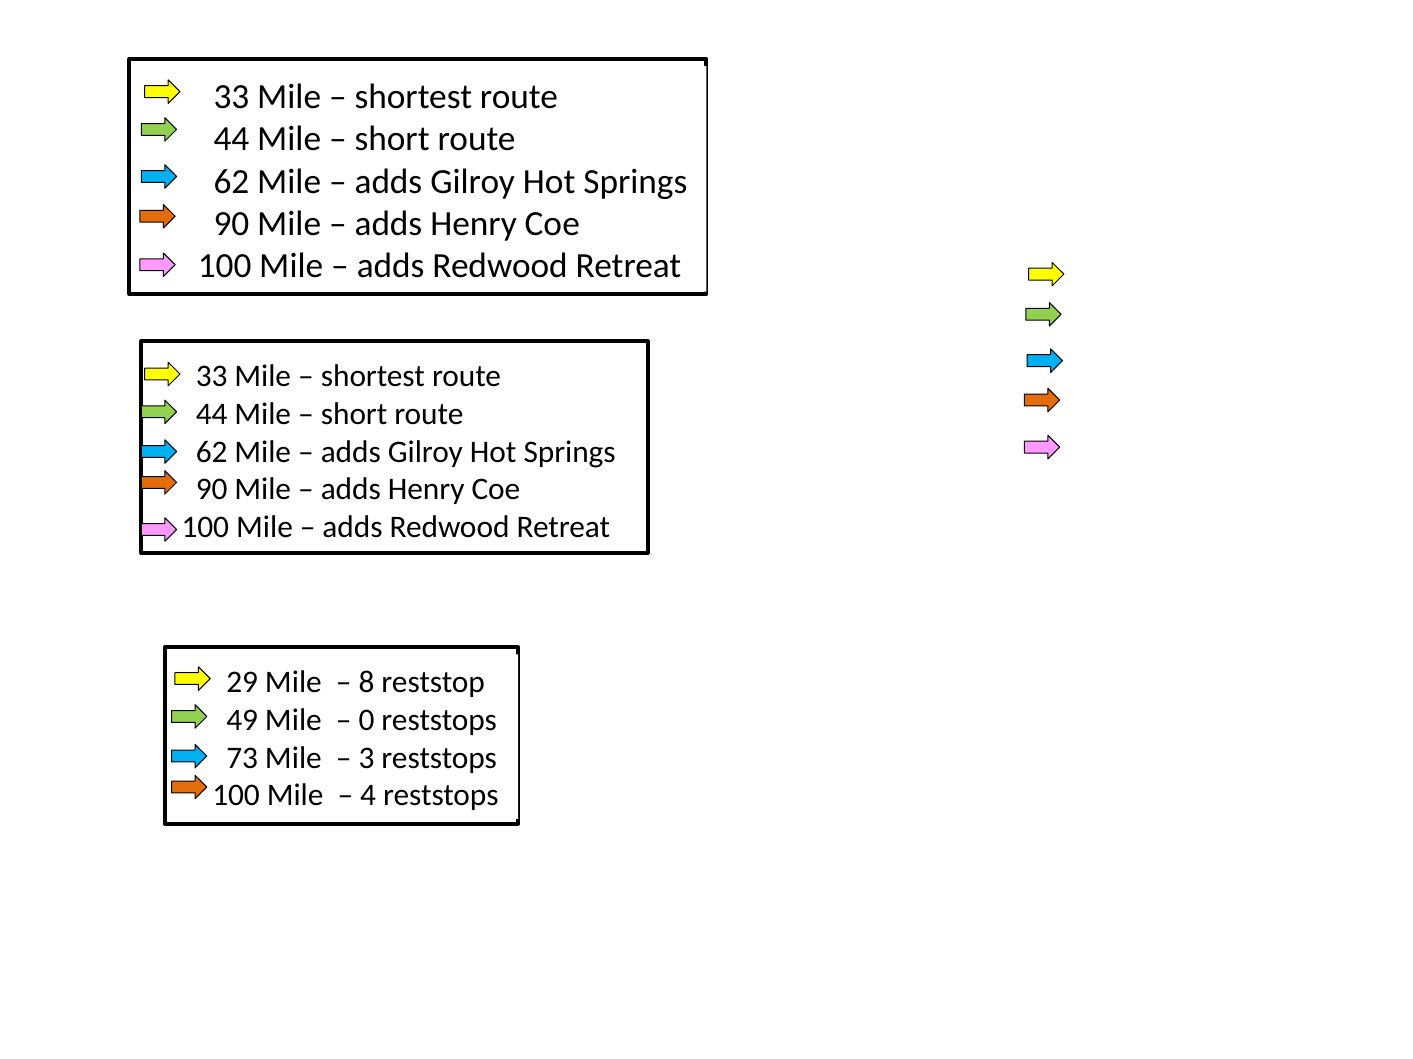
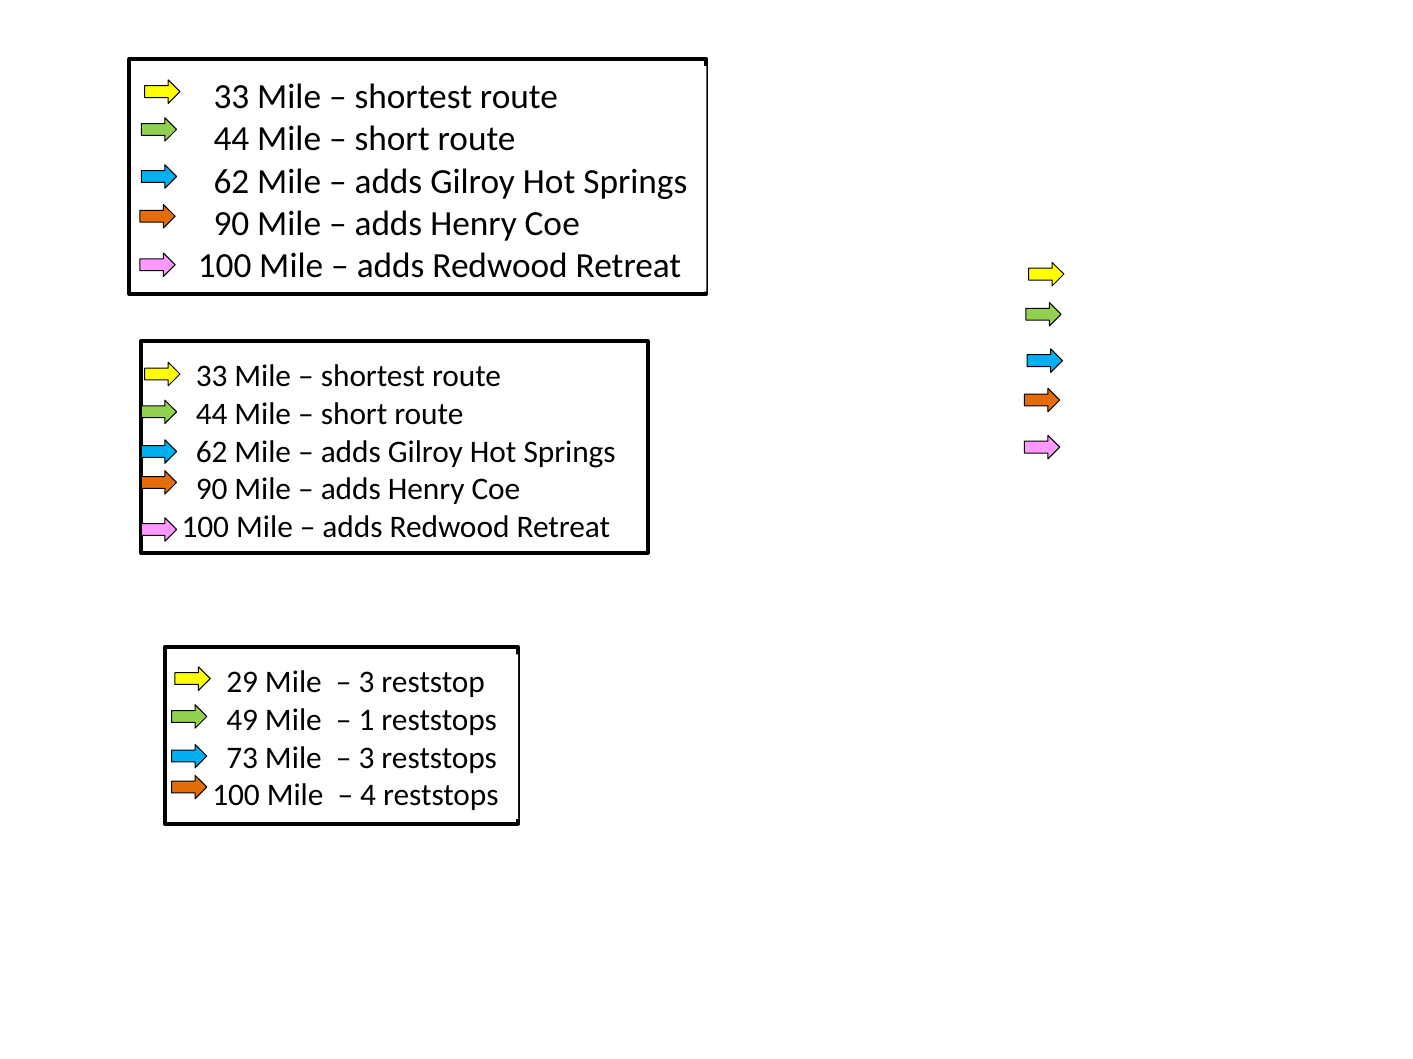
8: 8 -> 3 (366, 683)
0: 0 -> 1 (366, 721)
